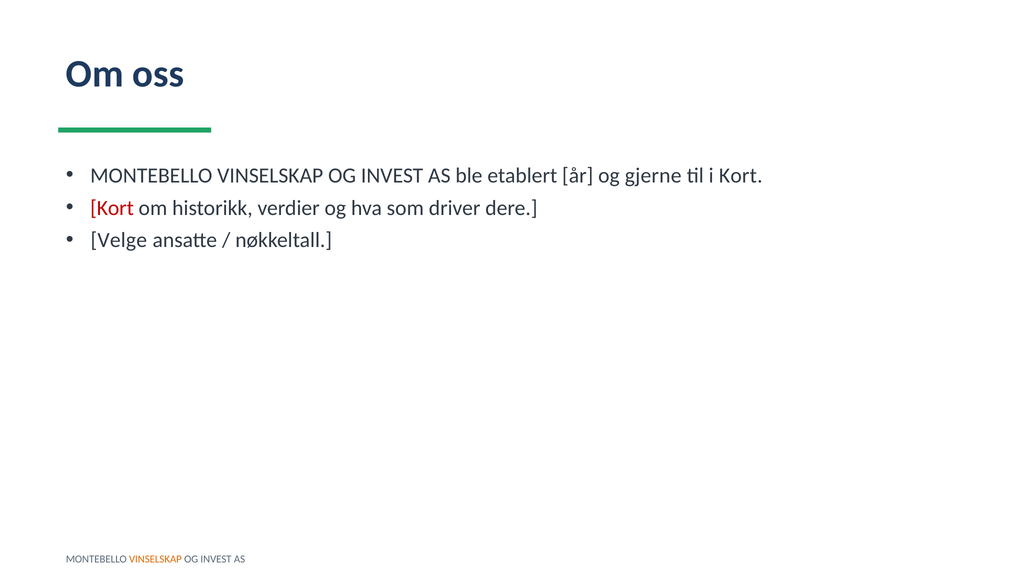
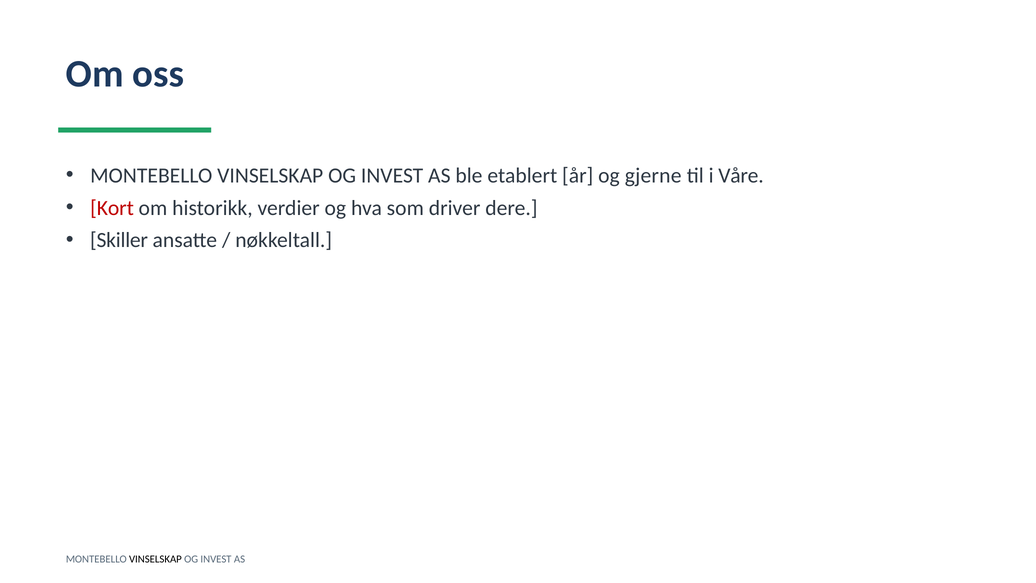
i Kort: Kort -> Våre (741, 175)
Velge: Velge -> Skiller (119, 240)
VINSELSKAP colour: orange -> black (155, 559)
